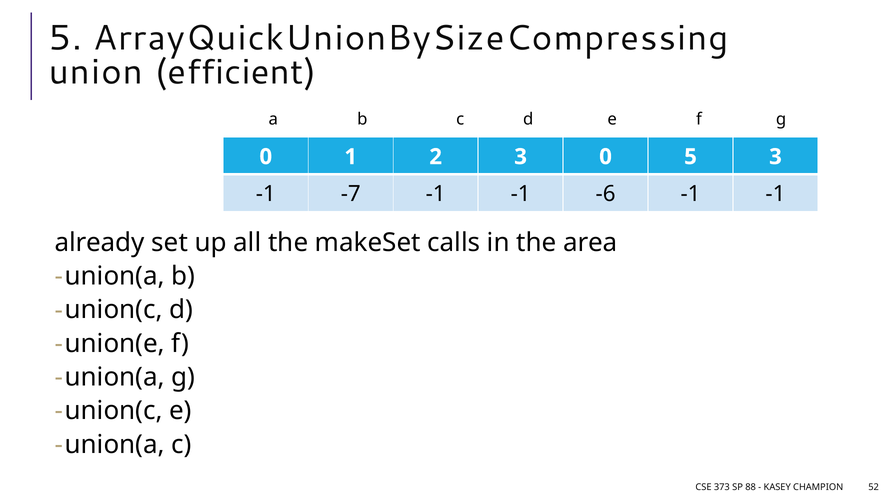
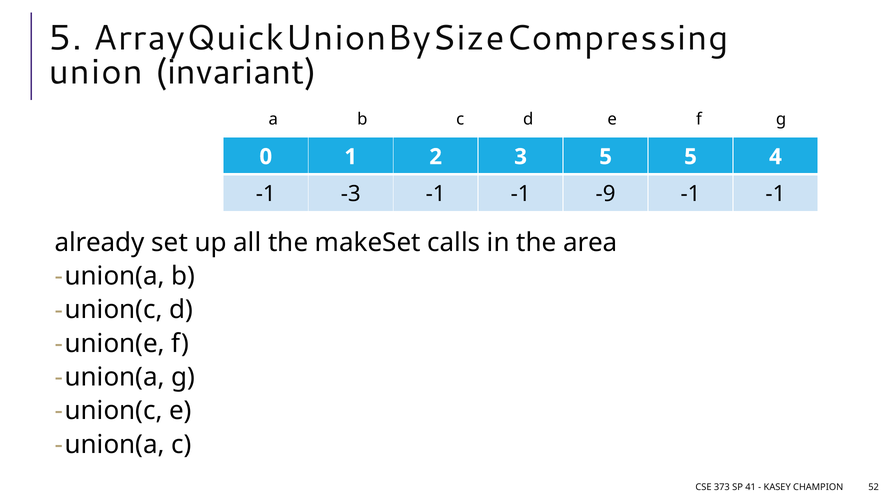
efficient: efficient -> invariant (236, 72)
3 0: 0 -> 5 (606, 157)
5 3: 3 -> 4 (775, 157)
-7: -7 -> -3 (351, 194)
-6: -6 -> -9 (606, 194)
88: 88 -> 41 (751, 487)
